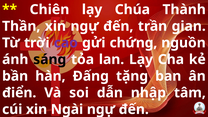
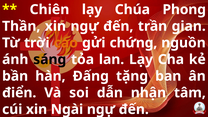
Thành: Thành -> Phong (184, 10)
cao colour: purple -> orange (66, 43)
nhập: nhập -> nhận (148, 93)
